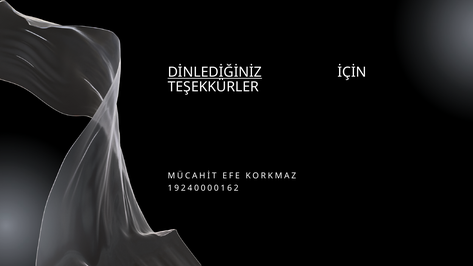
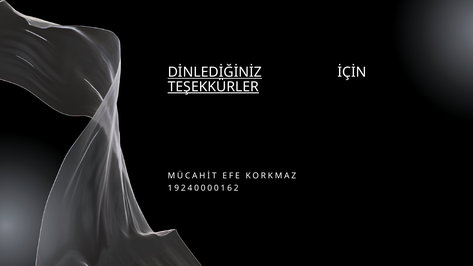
TEŞEKKÜRLER underline: none -> present (213, 87)
